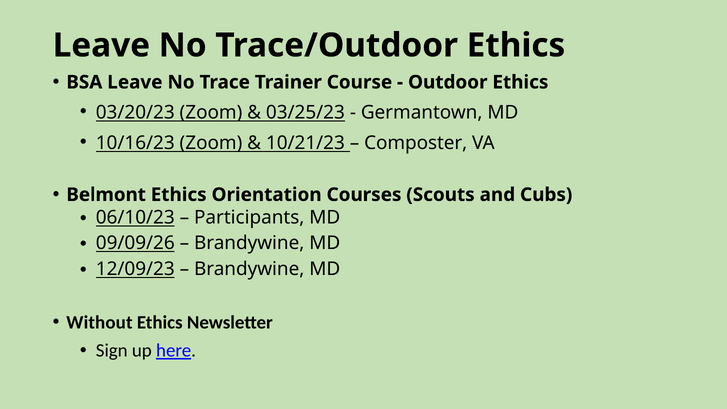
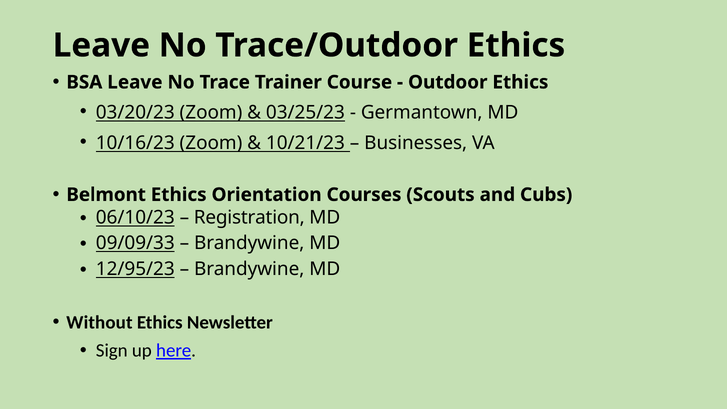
Composter: Composter -> Businesses (416, 143)
Participants: Participants -> Registration (249, 217)
09/09/26: 09/09/26 -> 09/09/33 (135, 243)
12/09/23: 12/09/23 -> 12/95/23 (135, 269)
